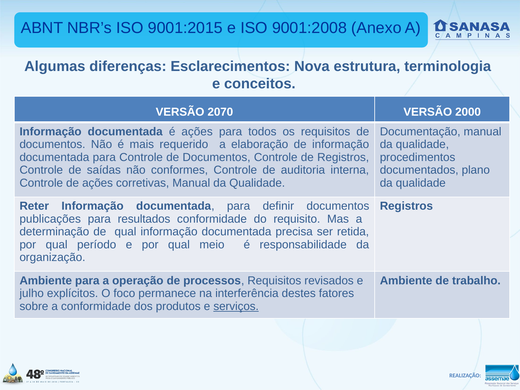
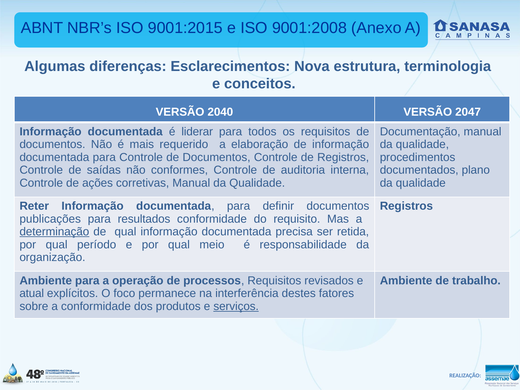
2070: 2070 -> 2040 (220, 112)
2000: 2000 -> 2047 (468, 112)
é ações: ações -> liderar (197, 132)
determinação underline: none -> present (54, 232)
julho: julho -> atual (32, 293)
